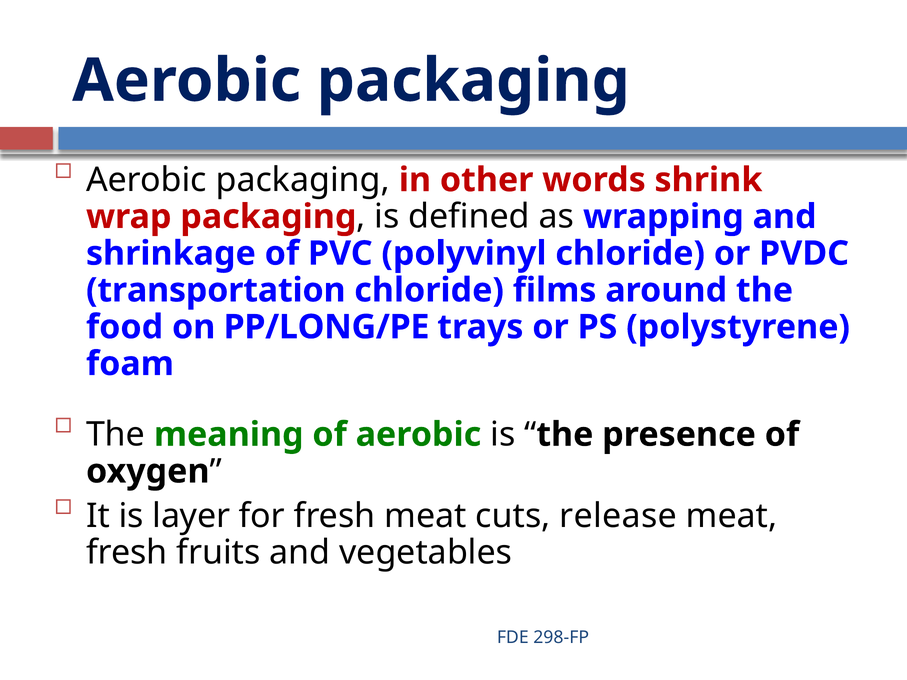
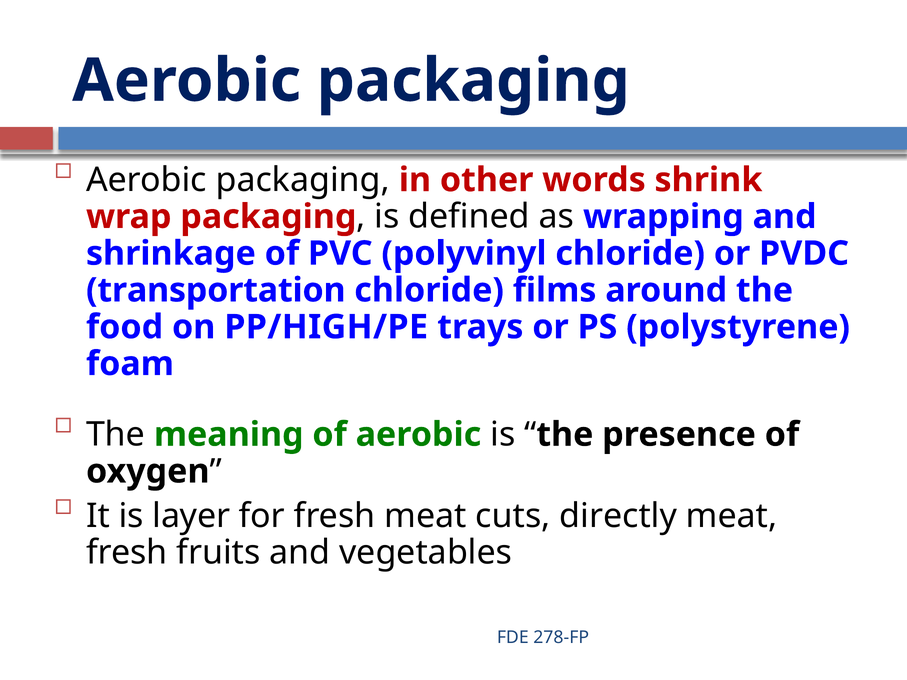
PP/LONG/PE: PP/LONG/PE -> PP/HIGH/PE (326, 327)
release: release -> directly (618, 516)
298-FP: 298-FP -> 278-FP (561, 638)
